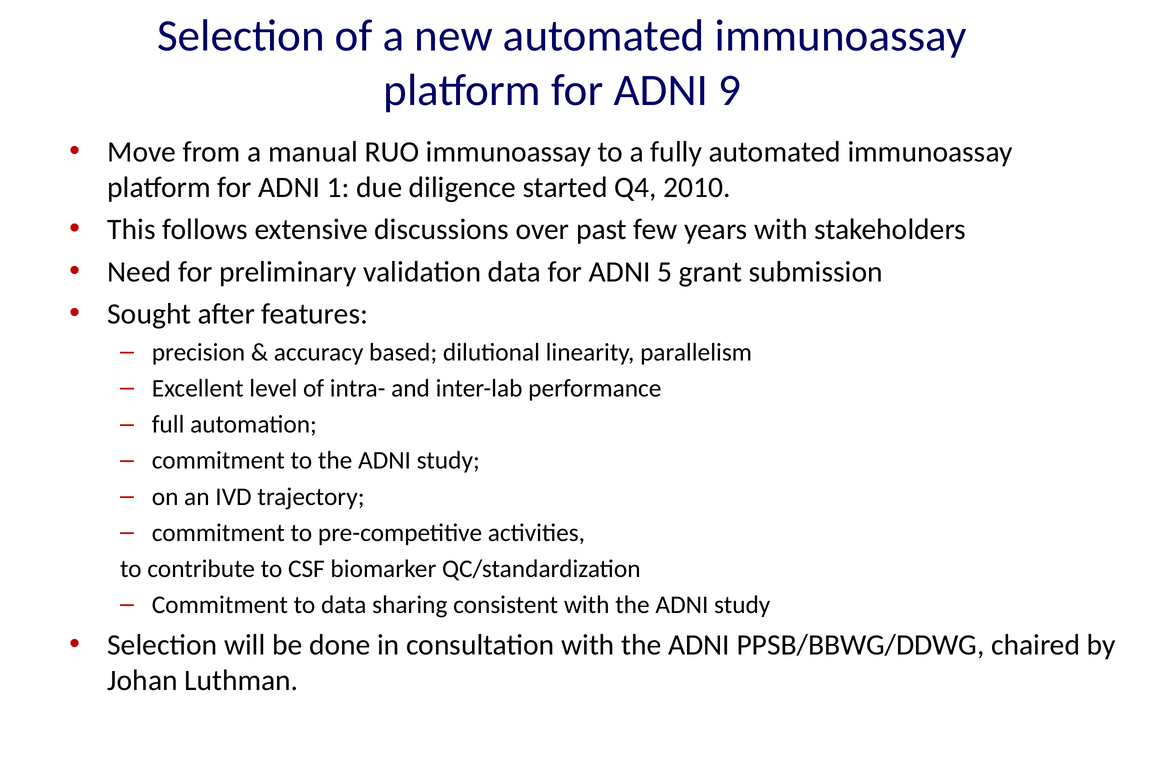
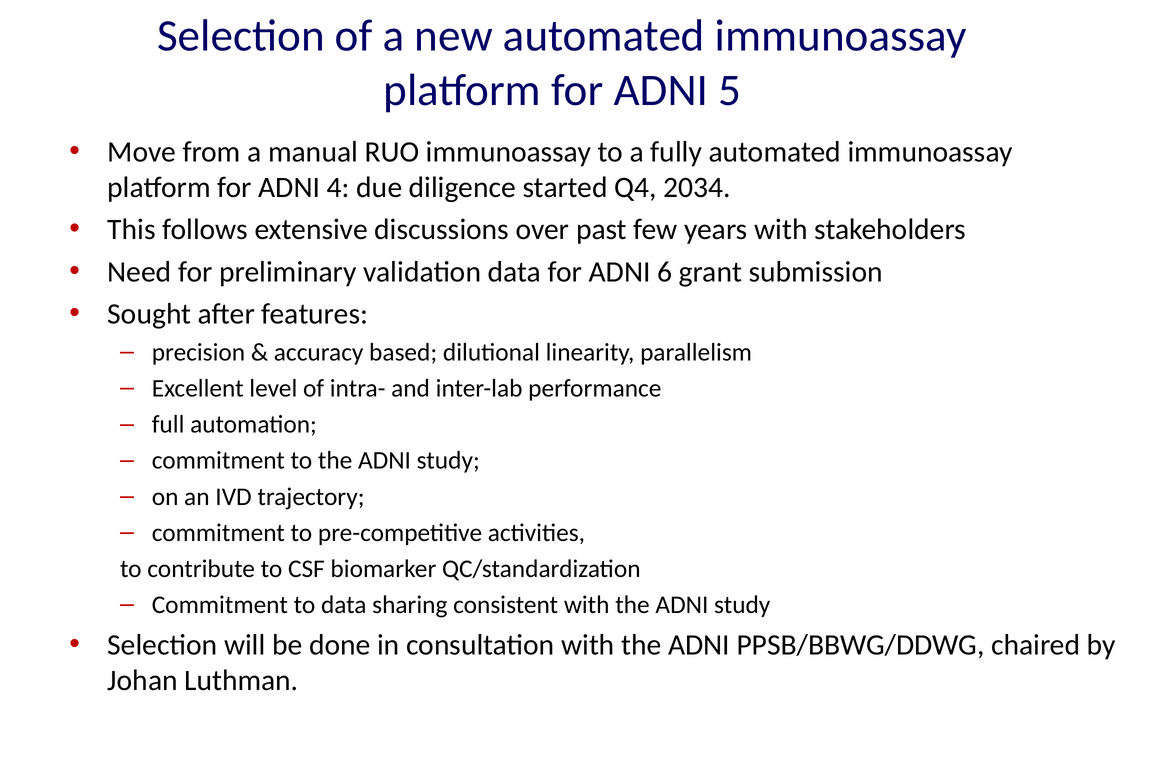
9: 9 -> 5 (730, 90)
1: 1 -> 4 (338, 187)
2010: 2010 -> 2034 (697, 187)
5: 5 -> 6 (665, 272)
